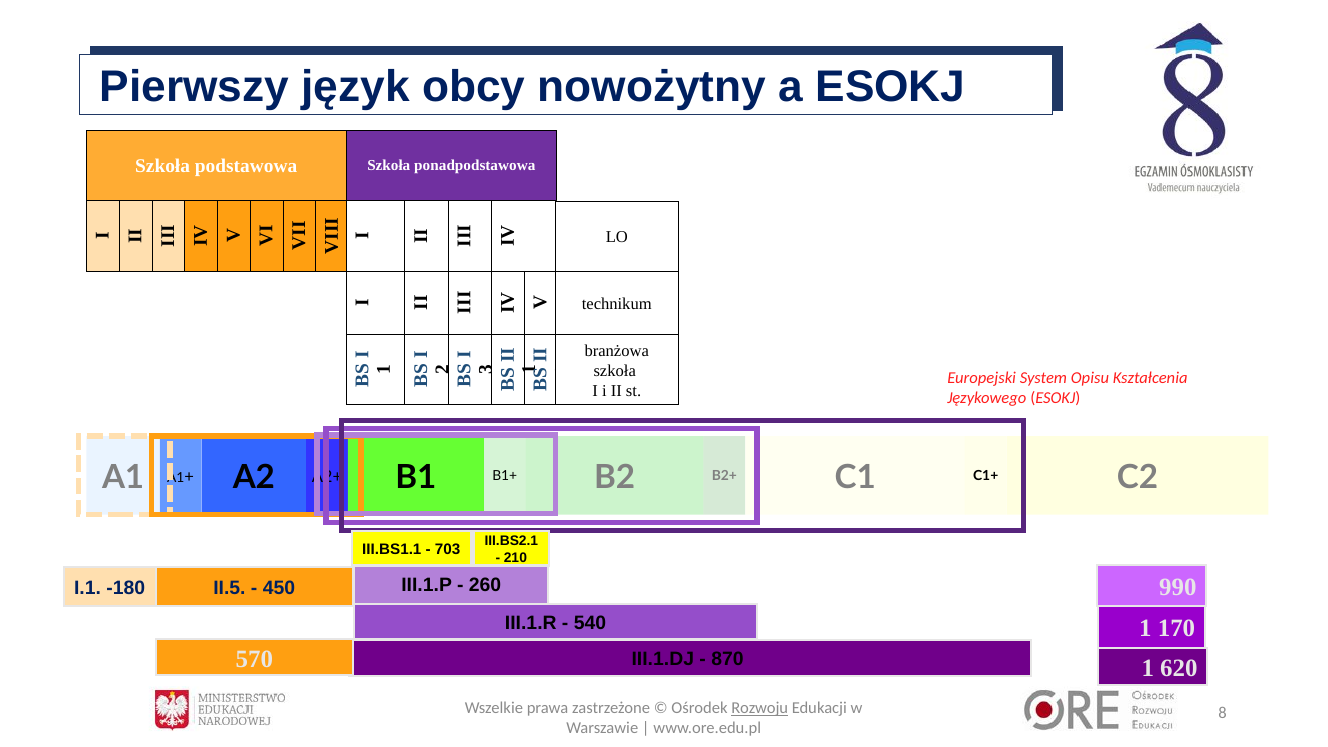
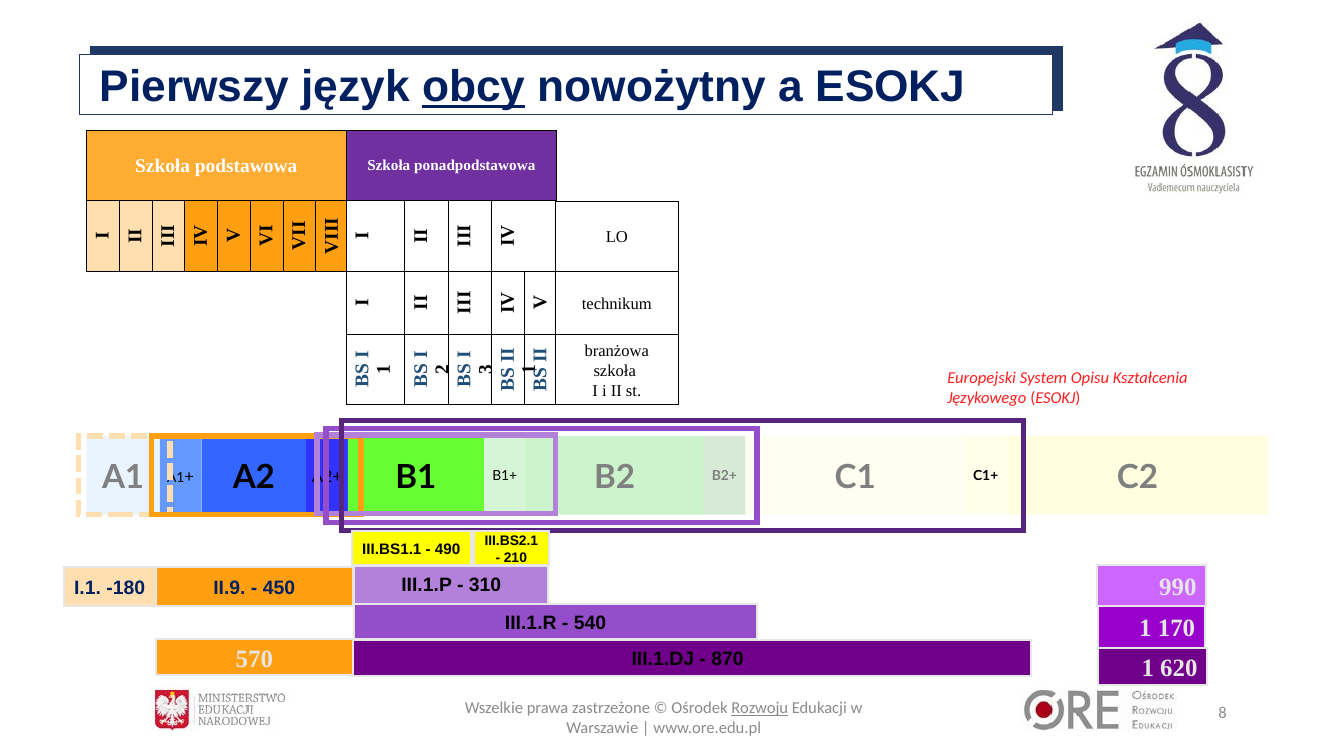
obcy underline: none -> present (474, 87)
703: 703 -> 490 (448, 549)
II.5: II.5 -> II.9 (229, 588)
260: 260 -> 310 (485, 585)
